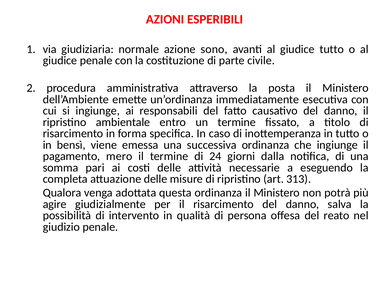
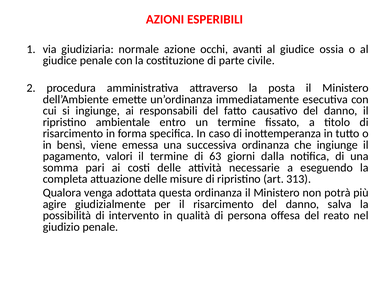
sono: sono -> occhi (214, 49)
giudice tutto: tutto -> ossia (332, 49)
mero: mero -> valori (119, 157)
24: 24 -> 63 (215, 157)
